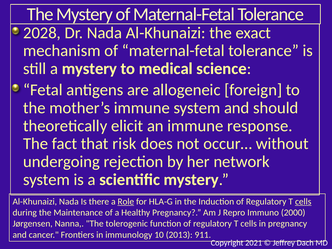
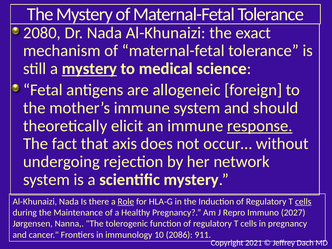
2028: 2028 -> 2080 (42, 33)
mystery underline: none -> present (89, 69)
response underline: none -> present (260, 126)
risk: risk -> axis (125, 144)
2000: 2000 -> 2027 (293, 213)
2013: 2013 -> 2086 (179, 235)
